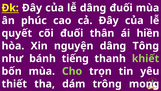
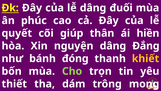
cõi đuối: đuối -> giúp (72, 33)
Tông: Tông -> Đắng (146, 46)
tiếng: tiếng -> đóng (75, 58)
khiết colour: light green -> yellow (146, 58)
